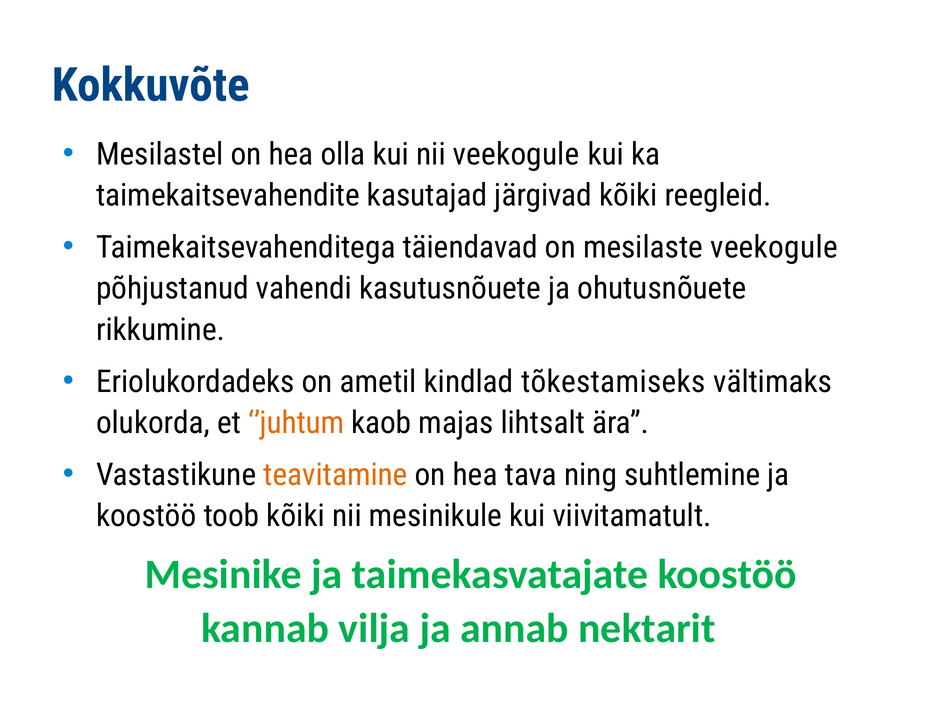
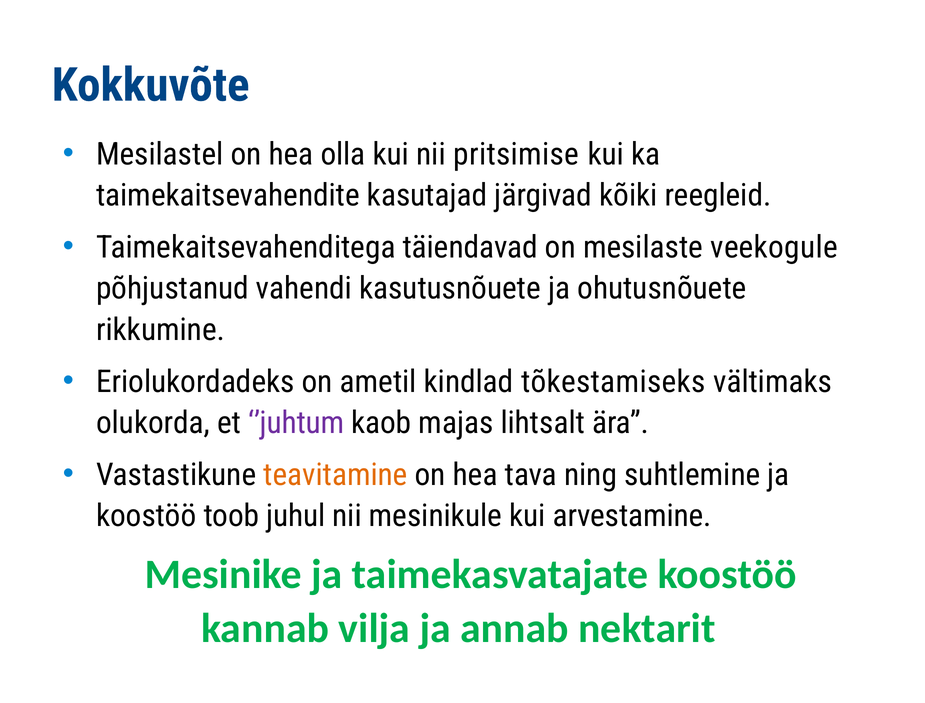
nii veekogule: veekogule -> pritsimise (516, 154)
’juhtum colour: orange -> purple (296, 423)
toob kõiki: kõiki -> juhul (296, 516)
viivitamatult: viivitamatult -> arvestamine (632, 516)
